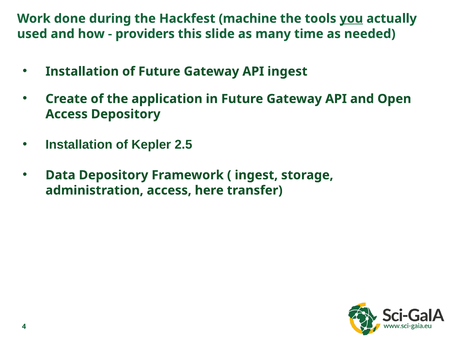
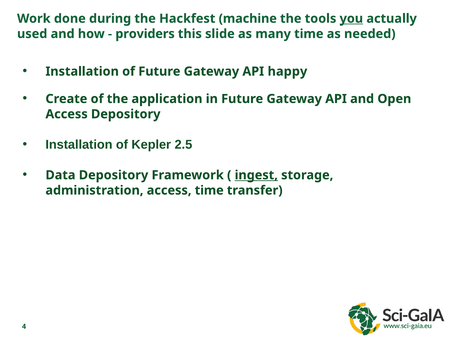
API ingest: ingest -> happy (287, 71)
ingest underline: none -> present (256, 175)
access here: here -> time (209, 190)
